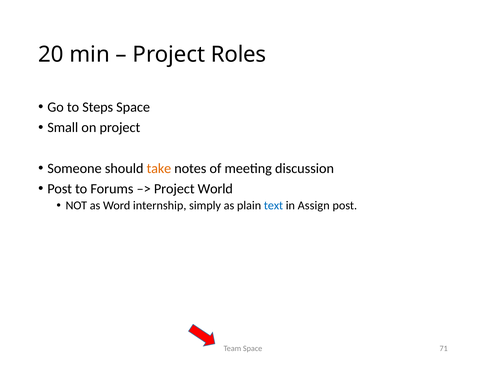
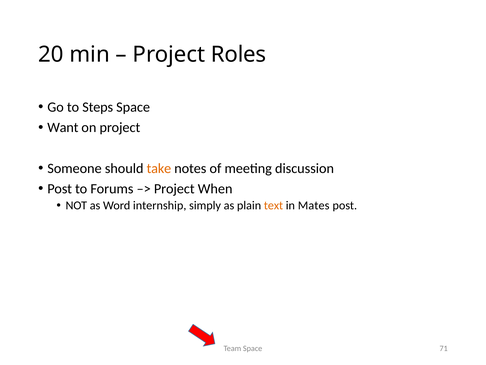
Small: Small -> Want (63, 127)
World: World -> When (215, 189)
text colour: blue -> orange (273, 205)
Assign: Assign -> Mates (314, 205)
